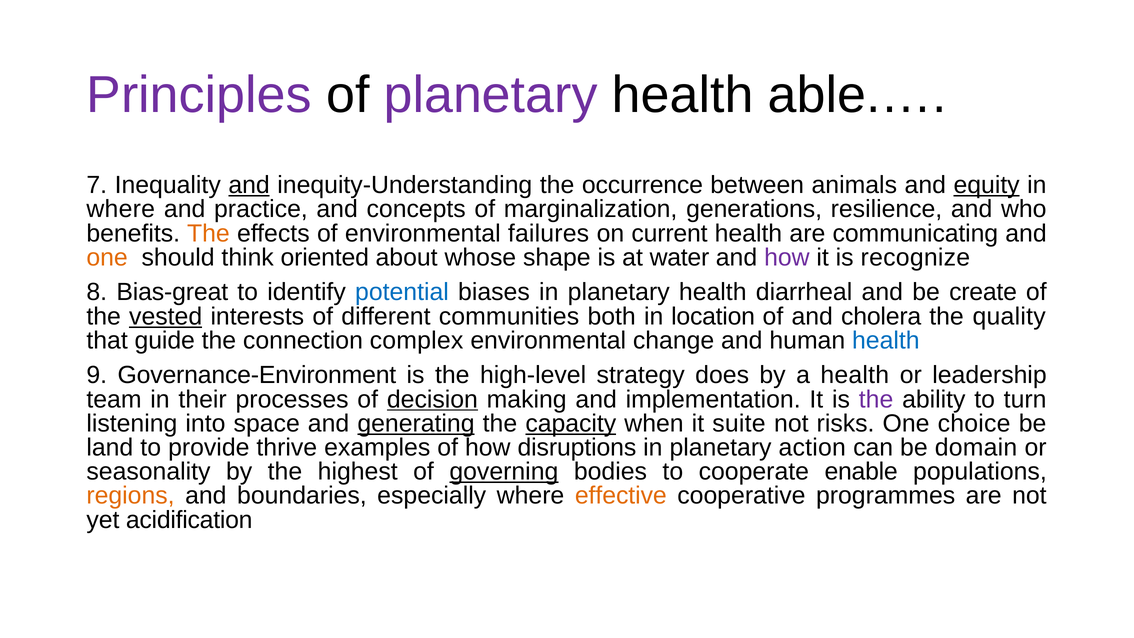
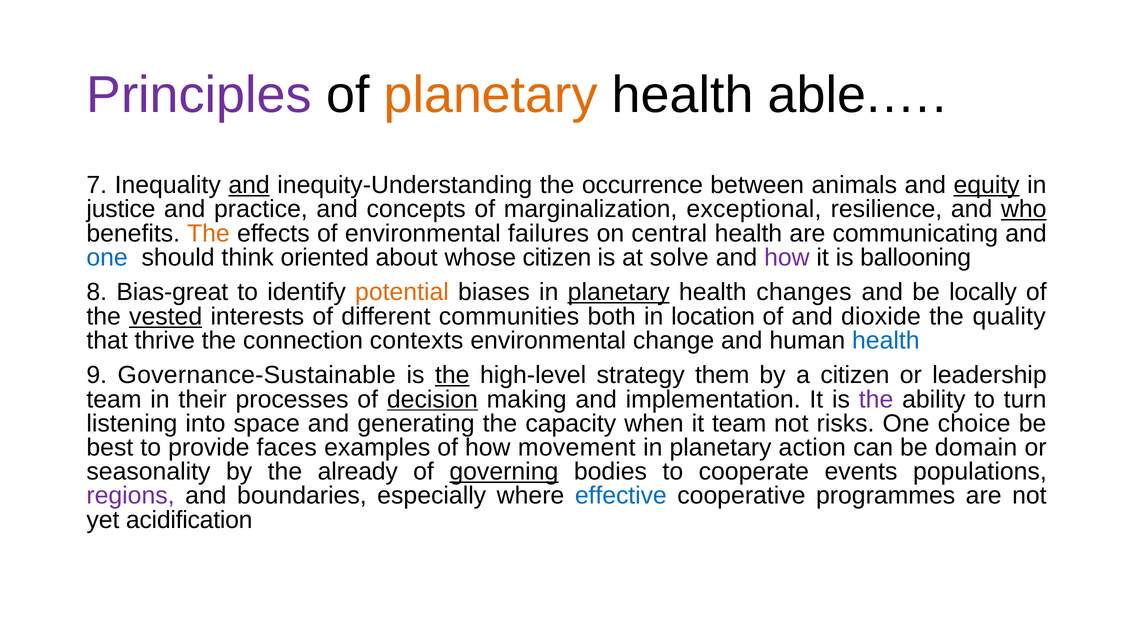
planetary colour: purple -> orange (491, 95)
where: where -> justice (121, 209)
generations: generations -> exceptional (754, 209)
who underline: none -> present (1024, 209)
current: current -> central (669, 233)
one colour: orange -> blue (107, 257)
whose shape: shape -> citizen (557, 257)
water: water -> solve (679, 257)
recognize: recognize -> ballooning (916, 257)
potential colour: blue -> orange (402, 292)
planetary underline: none -> present (619, 292)
diarrheal: diarrheal -> changes (804, 292)
create: create -> locally (983, 292)
cholera: cholera -> dioxide (881, 316)
guide: guide -> thrive (165, 340)
complex: complex -> contexts (417, 340)
Governance-Environment: Governance-Environment -> Governance-Sustainable (257, 375)
the underline: none -> present (452, 375)
does: does -> them (722, 375)
a health: health -> citizen (855, 375)
generating underline: present -> none (416, 423)
capacity underline: present -> none (571, 423)
it suite: suite -> team (739, 423)
land: land -> best (110, 447)
thrive: thrive -> faces (287, 447)
disruptions: disruptions -> movement (577, 447)
highest: highest -> already (358, 472)
enable: enable -> events (861, 472)
regions colour: orange -> purple (130, 496)
effective colour: orange -> blue (621, 496)
